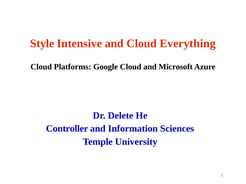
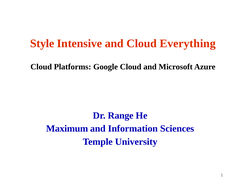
Delete: Delete -> Range (121, 116)
Controller: Controller -> Maximum (67, 129)
